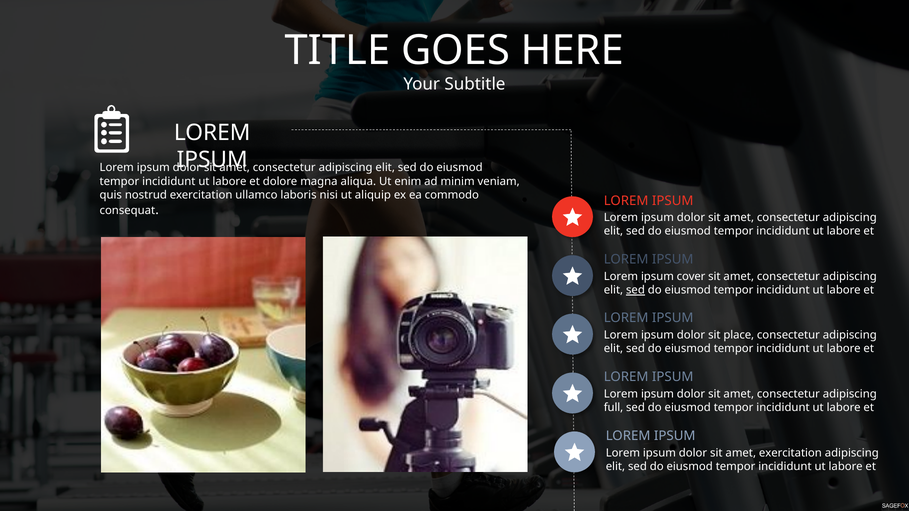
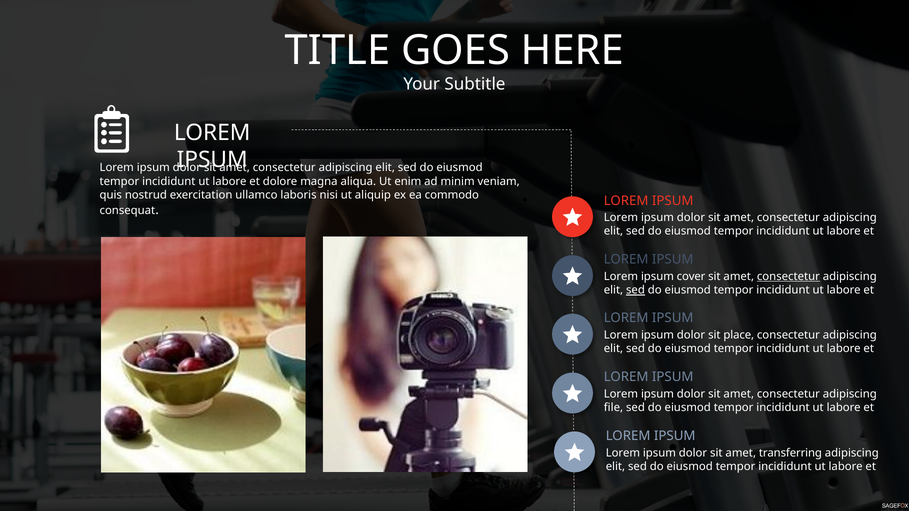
consectetur underline: none -> present (788, 277)
full: full -> file (613, 408)
amet exercitation: exercitation -> transferring (790, 453)
